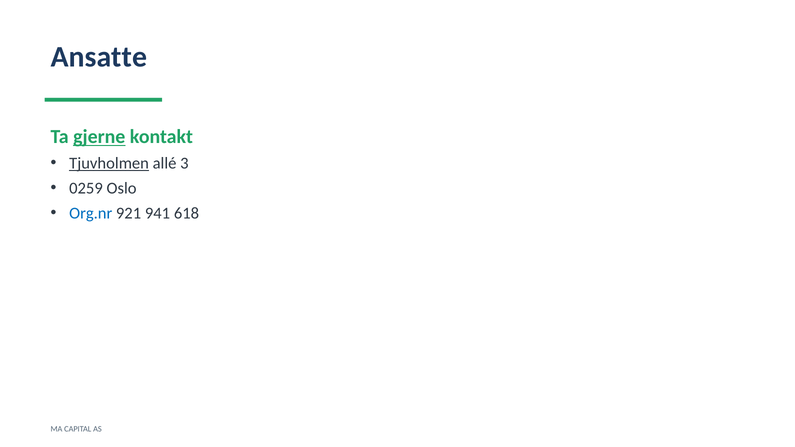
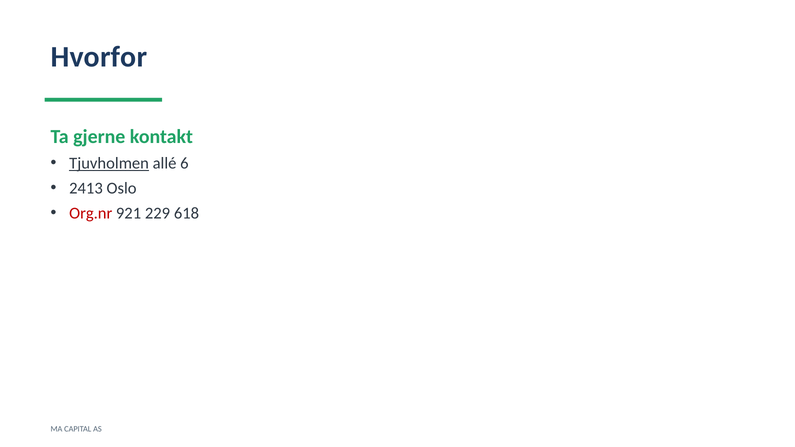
Ansatte: Ansatte -> Hvorfor (99, 57)
gjerne underline: present -> none (99, 137)
3: 3 -> 6 (184, 163)
0259: 0259 -> 2413 (86, 188)
Org.nr colour: blue -> red (91, 213)
941: 941 -> 229 (157, 213)
